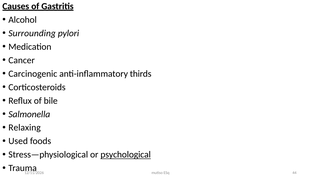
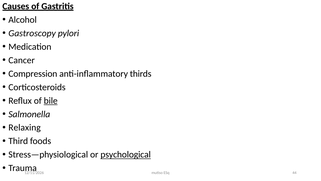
Surrounding: Surrounding -> Gastroscopy (32, 33)
Carcinogenic: Carcinogenic -> Compression (33, 74)
bile underline: none -> present (51, 100)
Used: Used -> Third (18, 141)
